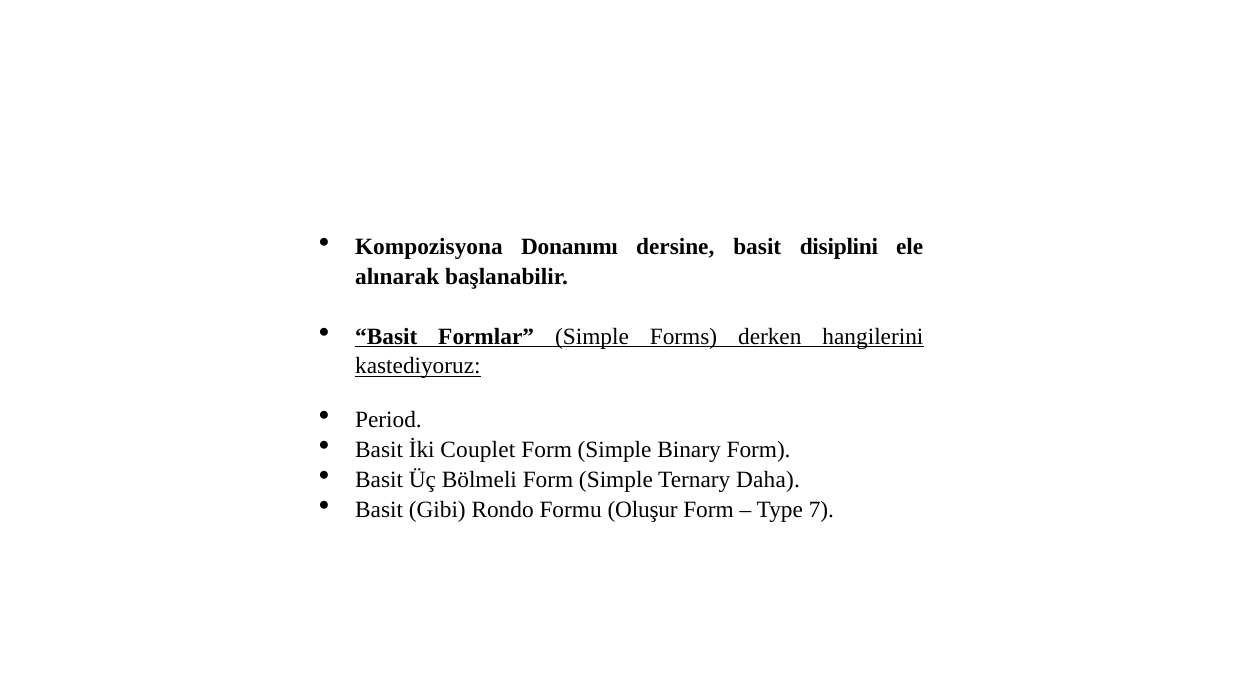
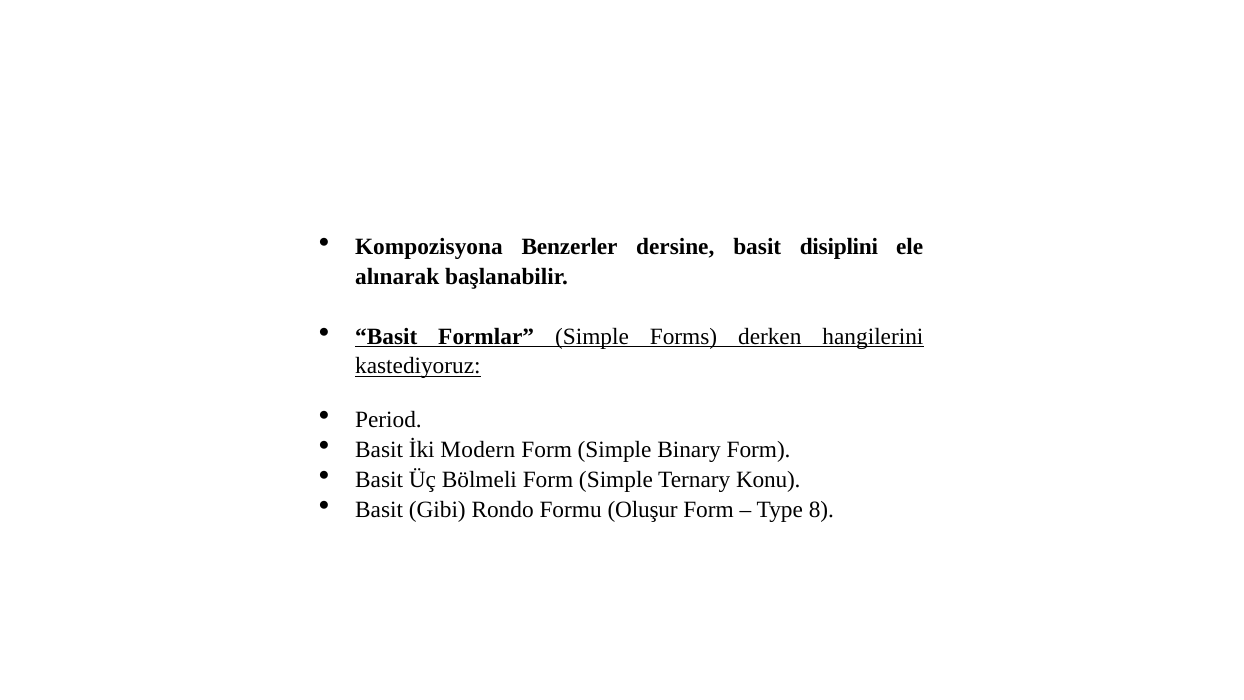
Donanımı: Donanımı -> Benzerler (569, 246)
Couplet: Couplet -> Modern (478, 449)
Daha: Daha -> Konu (768, 479)
7: 7 -> 8 (821, 509)
